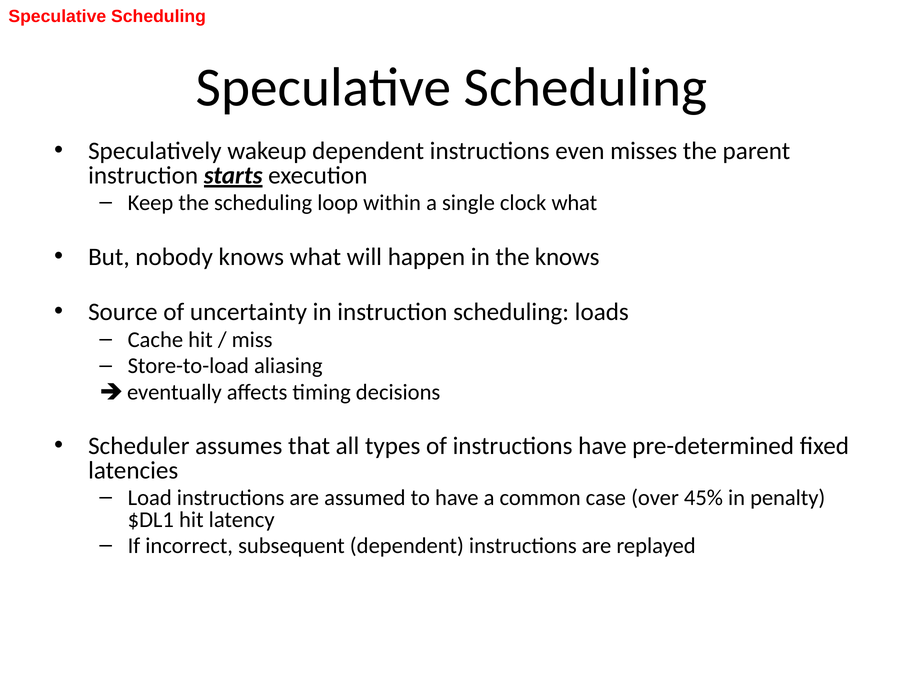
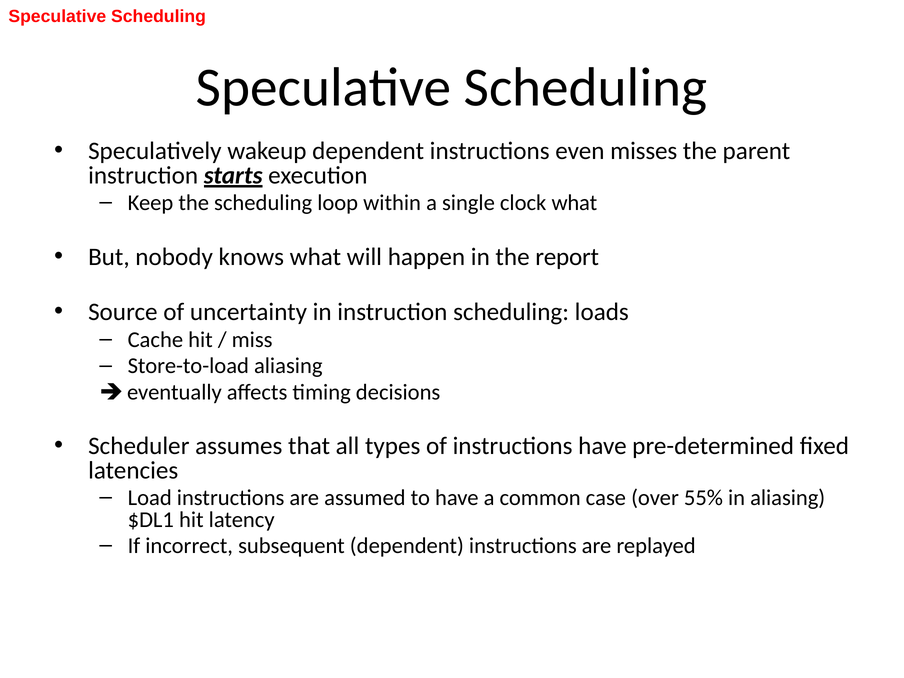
the knows: knows -> report (567, 257)
45%: 45% -> 55% (703, 498)
in penalty: penalty -> aliasing (788, 498)
